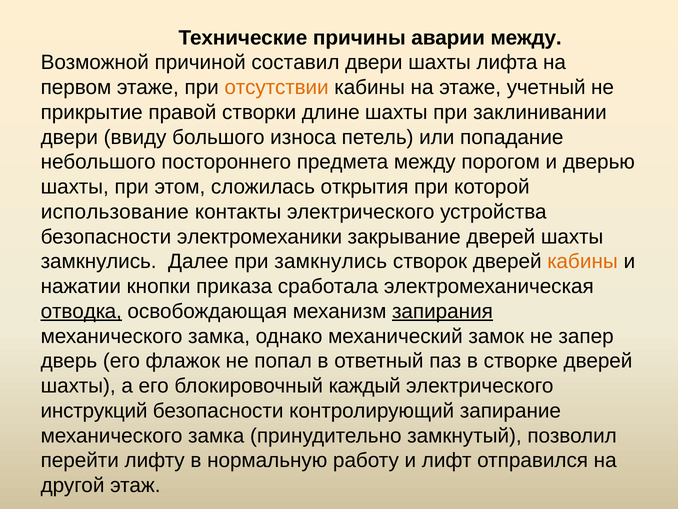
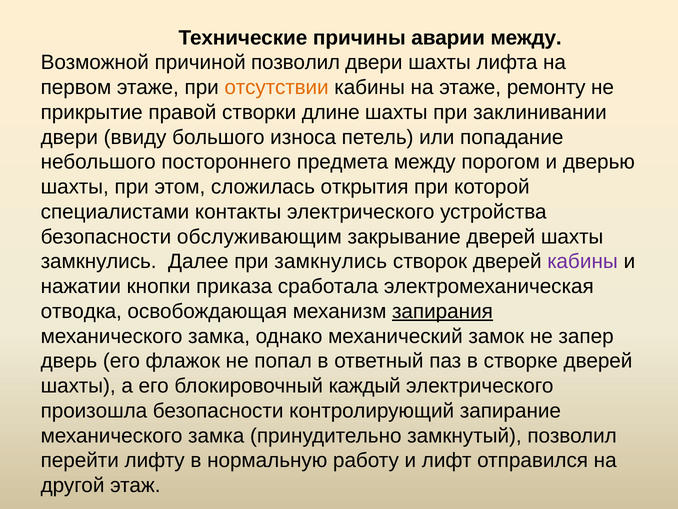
причиной составил: составил -> позволил (296, 62)
учетный: учетный -> ремонту (546, 87)
использование: использование -> специалистами (115, 212)
электромеханики: электромеханики -> обслуживающим (259, 236)
кабины colour: orange -> purple (583, 261)
отводка underline: present -> none (81, 311)
инструкций: инструкций -> произошла (94, 410)
